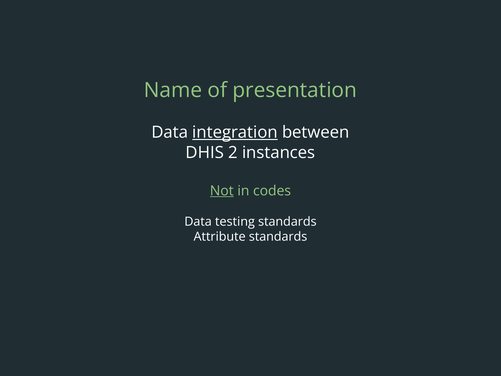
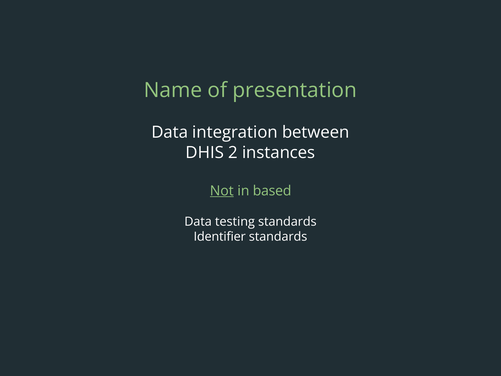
integration underline: present -> none (235, 132)
codes: codes -> based (272, 191)
Attribute: Attribute -> Identifier (220, 236)
